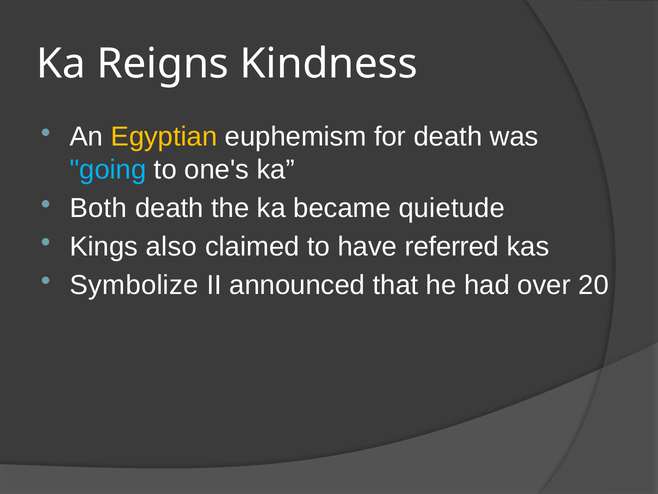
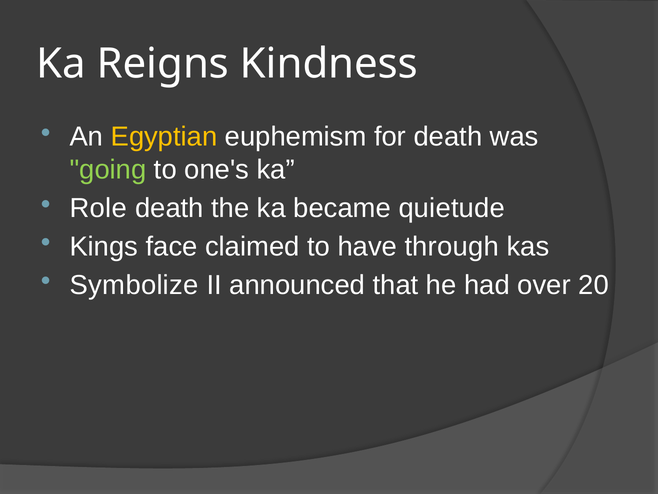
going colour: light blue -> light green (108, 170)
Both: Both -> Role (98, 208)
also: also -> face (172, 246)
referred: referred -> through (452, 246)
